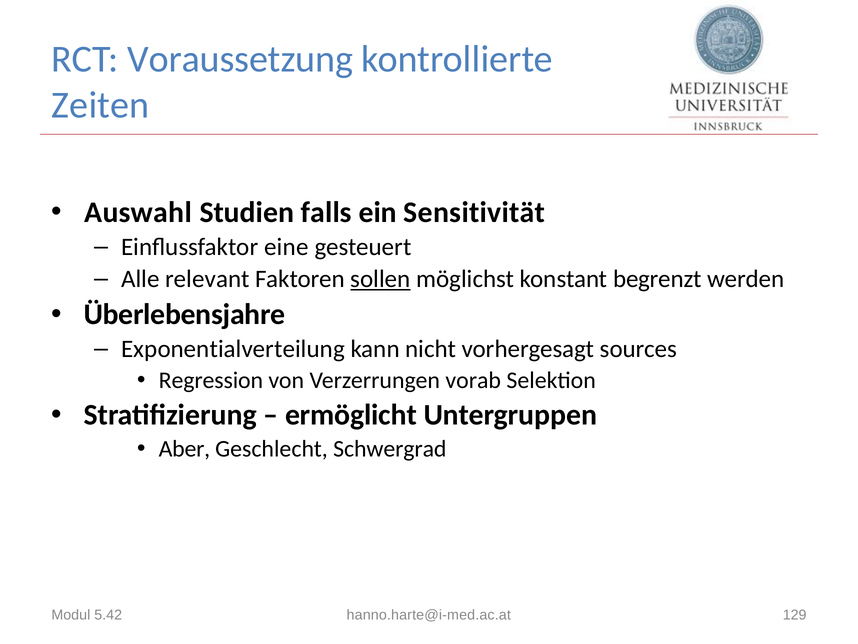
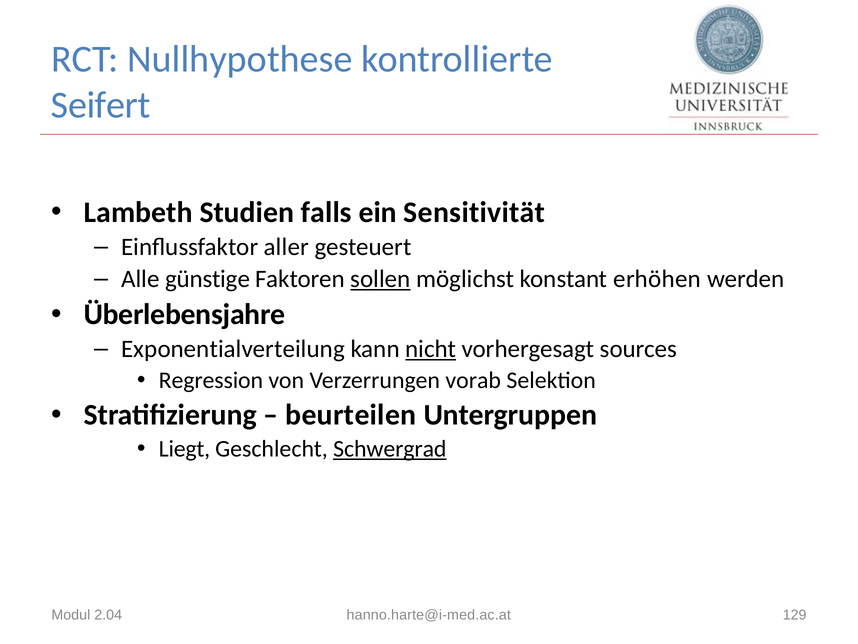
Voraussetzung: Voraussetzung -> Nullhypothese (240, 59)
Zeiten: Zeiten -> Seifert (101, 105)
Auswahl: Auswahl -> Lambeth (138, 212)
eine: eine -> aller (286, 247)
relevant: relevant -> günstige (208, 279)
begrenzt: begrenzt -> erhöhen (657, 279)
nicht underline: none -> present (431, 349)
ermöglicht: ermöglicht -> beurteilen (351, 415)
Aber: Aber -> Liegt (184, 449)
Schwergrad underline: none -> present (390, 449)
5.42: 5.42 -> 2.04 (108, 615)
